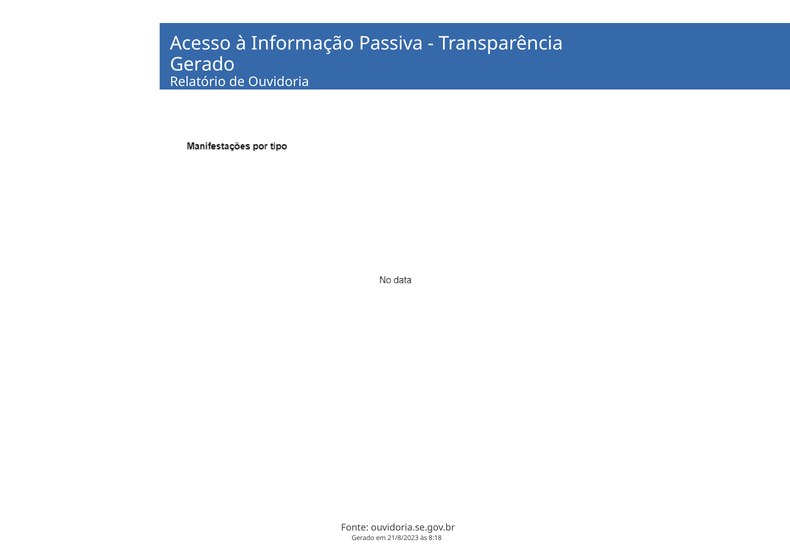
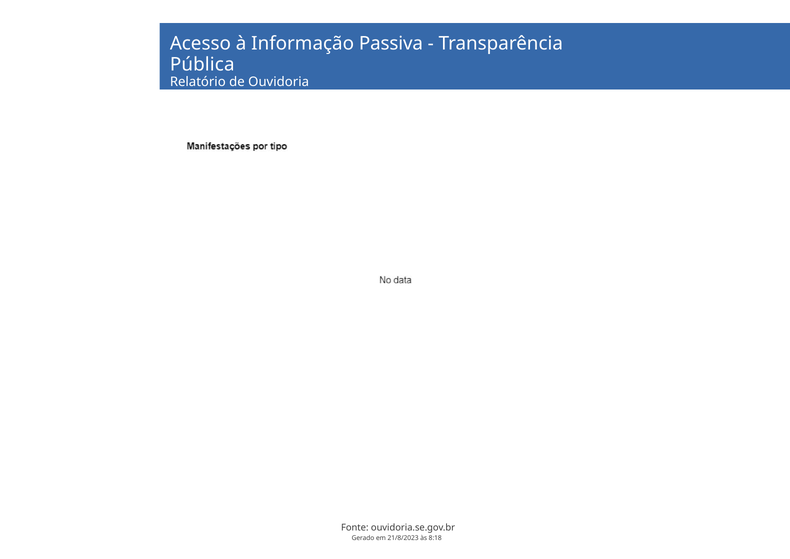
Gerado: Gerado -> Pública (202, 65)
